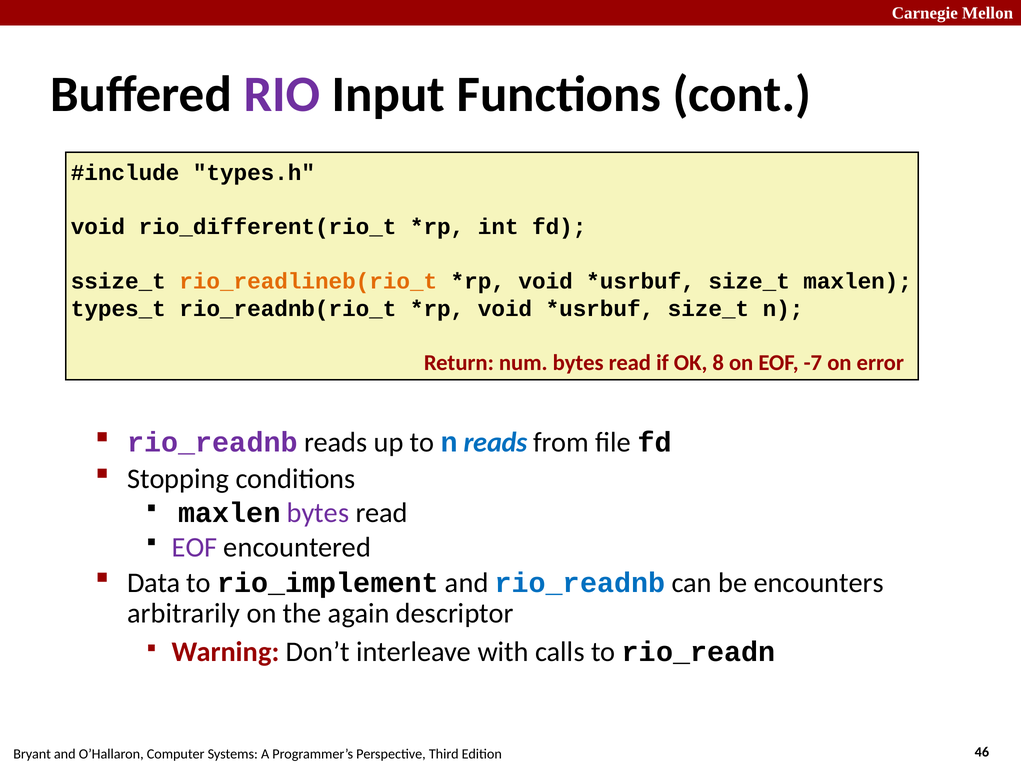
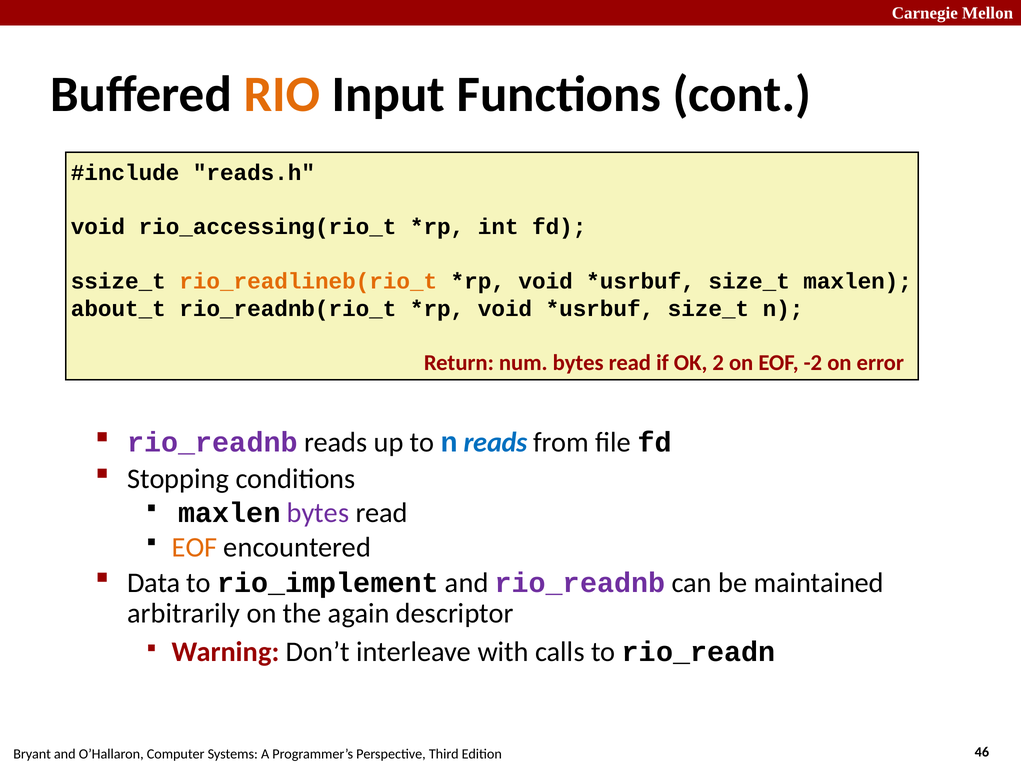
RIO colour: purple -> orange (282, 95)
types.h: types.h -> reads.h (254, 173)
rio_different(rio_t: rio_different(rio_t -> rio_accessing(rio_t (268, 227)
types_t: types_t -> about_t (118, 309)
8: 8 -> 2 (718, 363)
-7: -7 -> -2 (813, 363)
EOF colour: purple -> orange (195, 548)
rio_readnb colour: blue -> purple (580, 584)
encounters: encounters -> maintained (819, 584)
